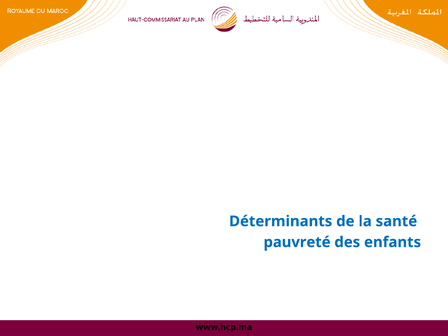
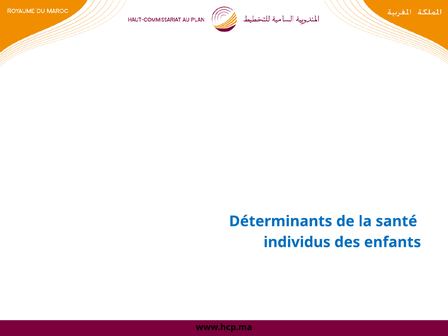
pauvreté: pauvreté -> individus (297, 242)
